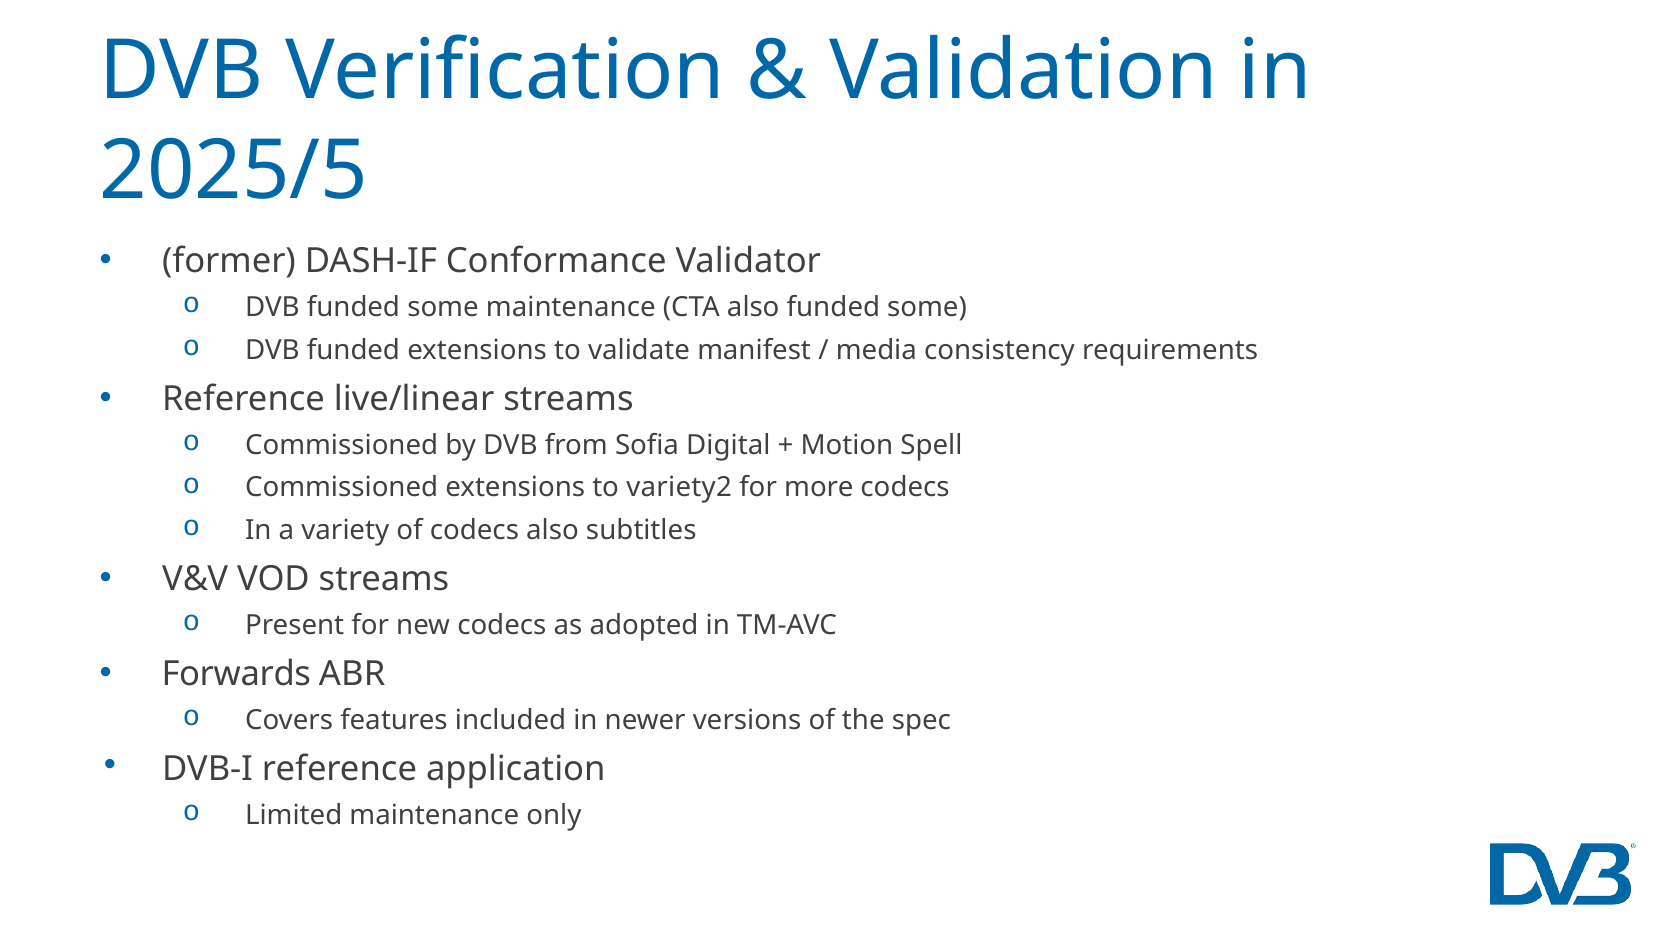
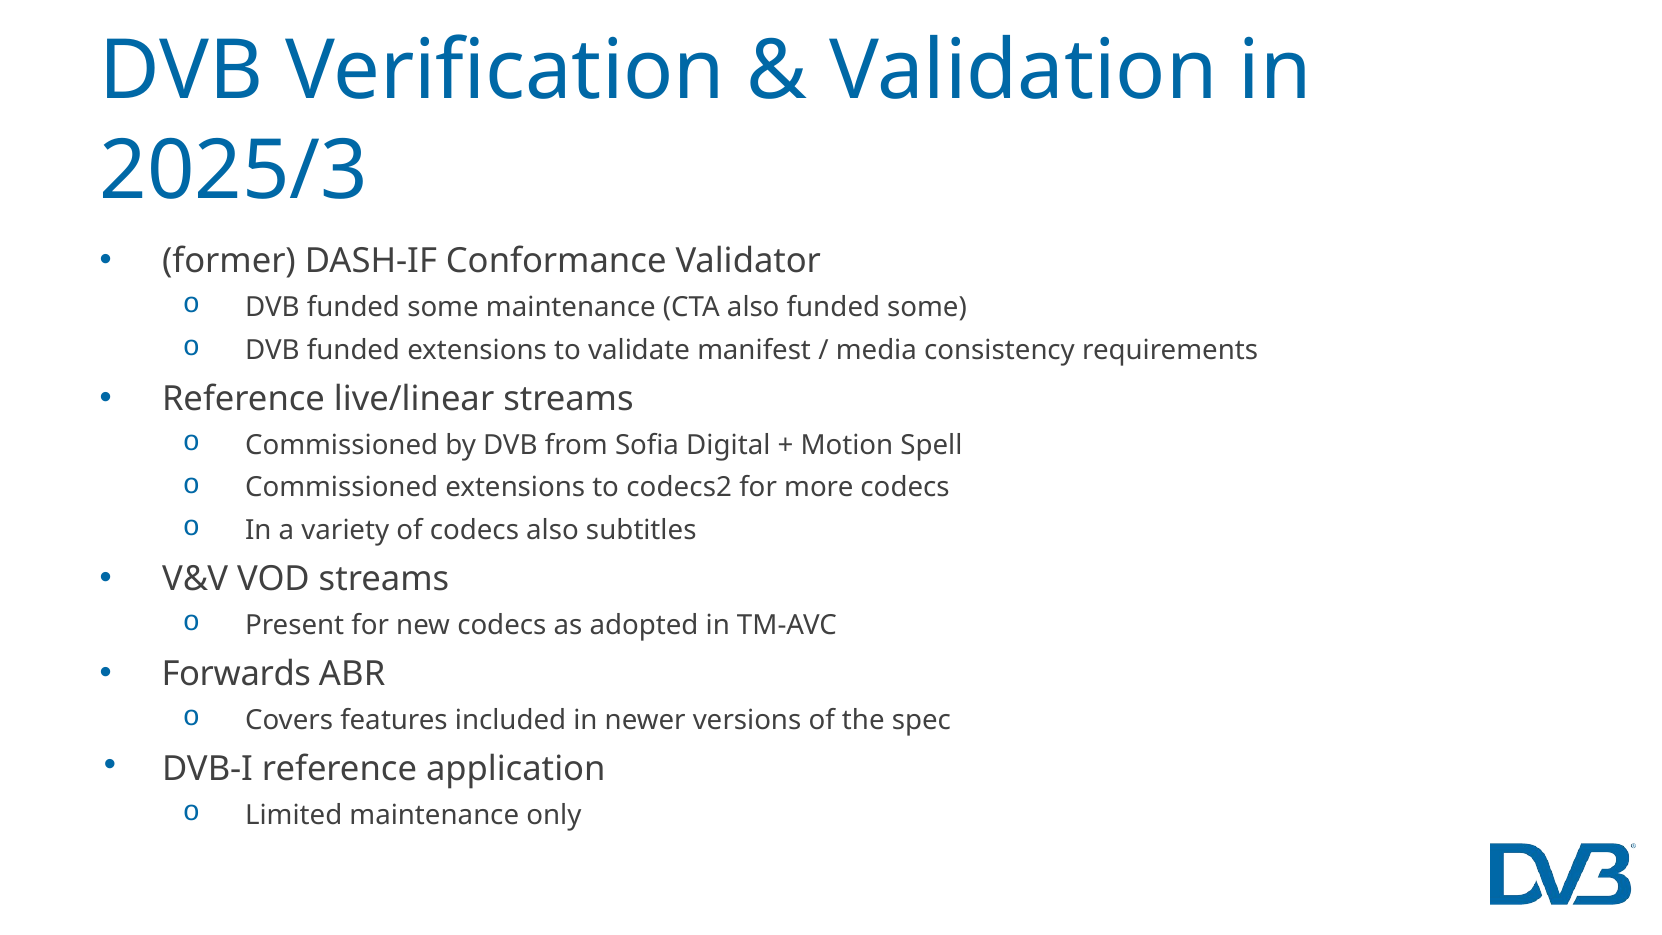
2025/5: 2025/5 -> 2025/3 (234, 171)
variety2: variety2 -> codecs2 (679, 487)
